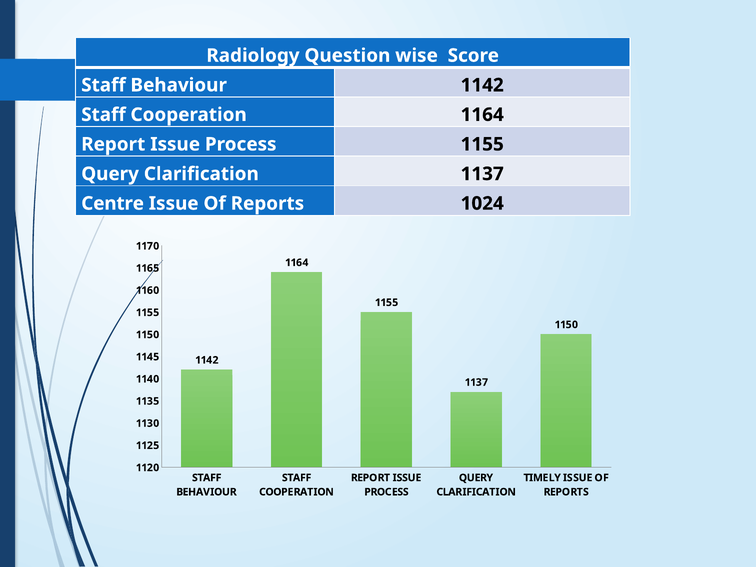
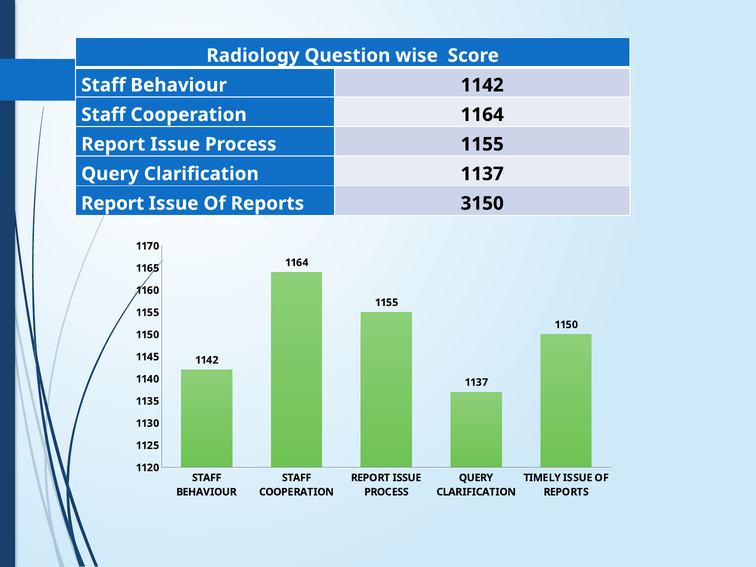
Centre: Centre -> Report (113, 203)
1024: 1024 -> 3150 (482, 203)
